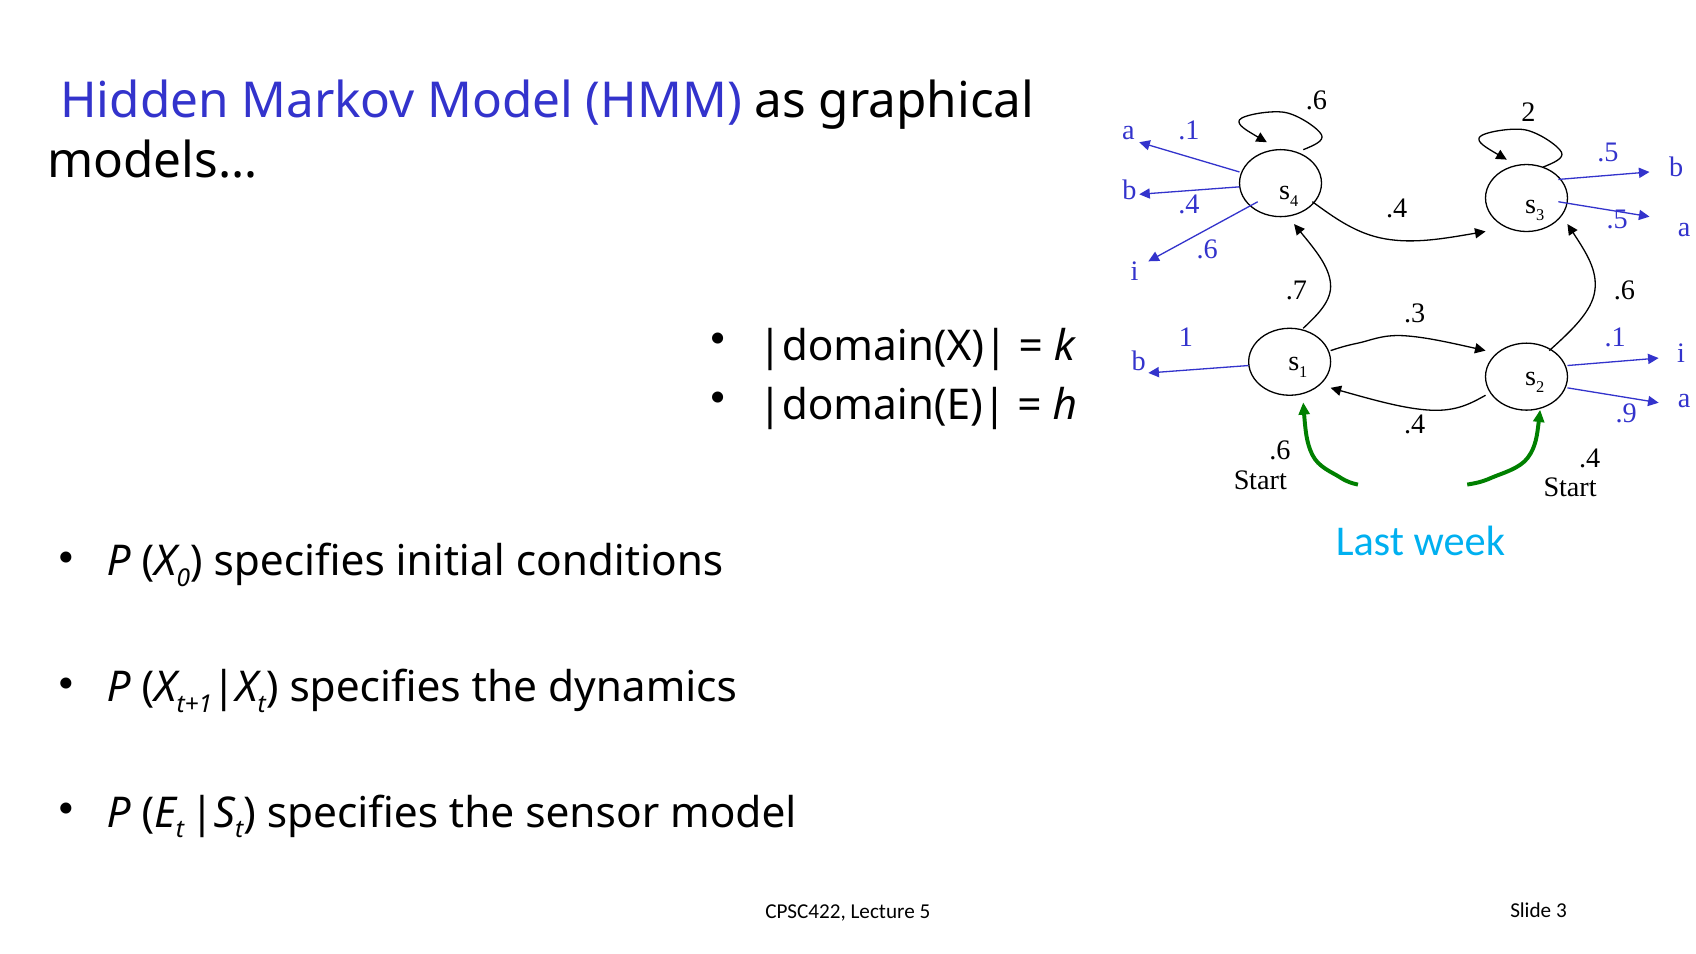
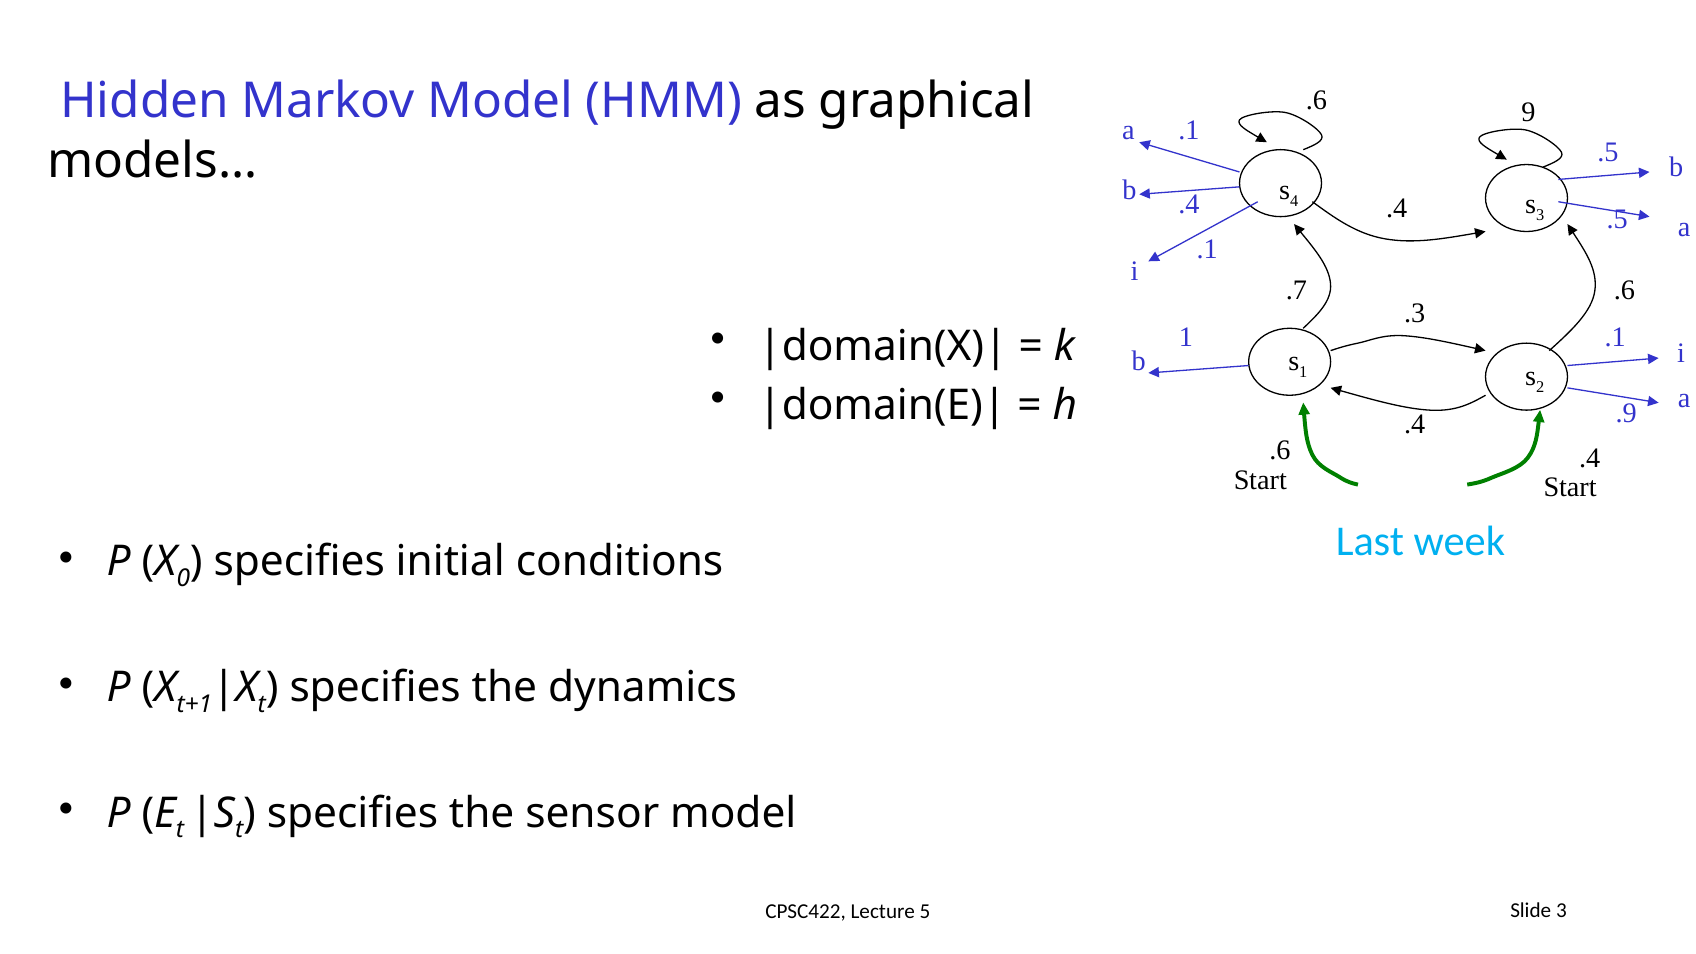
.6 2: 2 -> 9 (1528, 112)
.6: .6 -> .1 (1207, 249)
